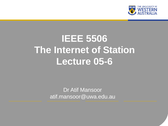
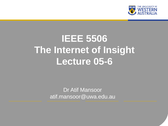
Station: Station -> Insight (119, 50)
